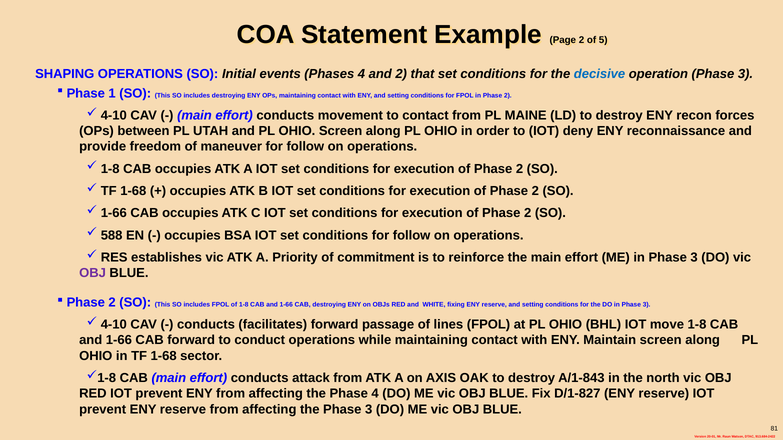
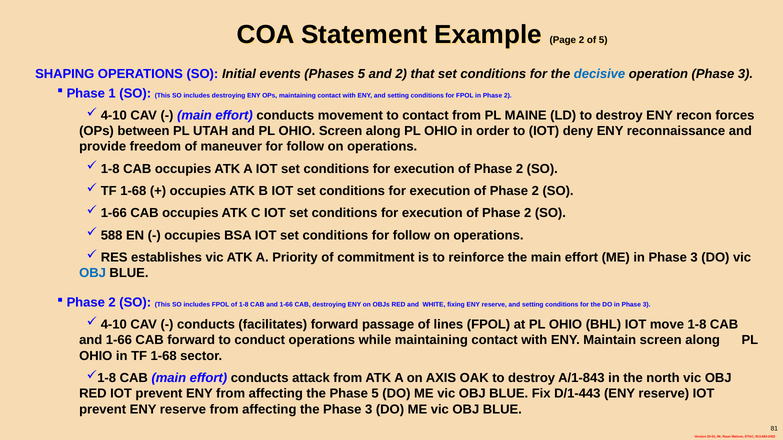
Phases 4: 4 -> 5 (361, 74)
OBJ colour: purple -> blue (93, 273)
Phase 4: 4 -> 5 (375, 394)
D/1-827: D/1-827 -> D/1-443 (577, 394)
